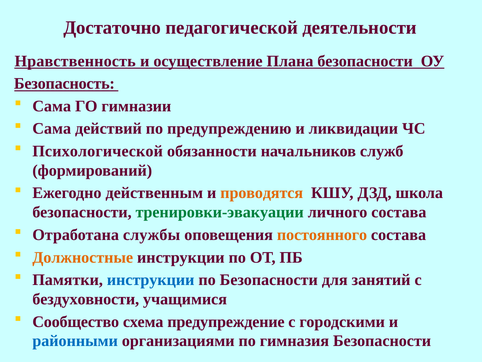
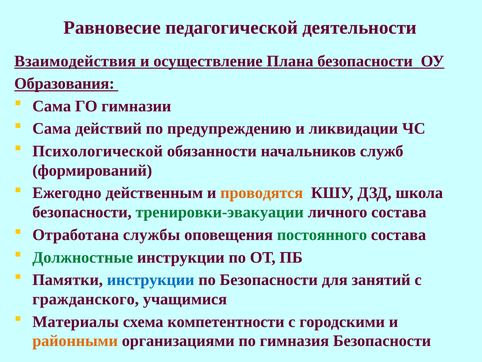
Достаточно: Достаточно -> Равновесие (112, 27)
Нравственность: Нравственность -> Взаимодействия (75, 61)
Безопасность: Безопасность -> Образования (64, 84)
постоянного colour: orange -> green (322, 235)
Должностные colour: orange -> green (83, 257)
бездуховности: бездуховности -> гражданского (86, 299)
Сообщество: Сообщество -> Материалы (76, 321)
предупреждение: предупреждение -> компетентности (226, 321)
районными colour: blue -> orange (75, 341)
